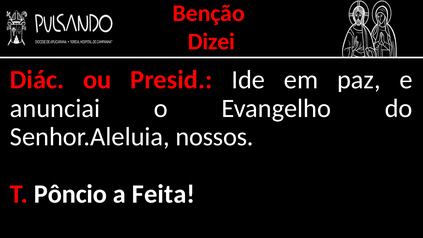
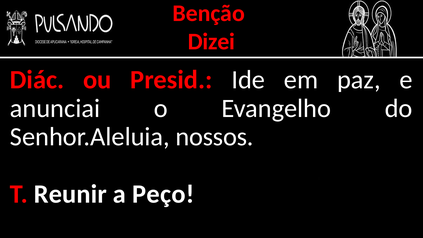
Pôncio: Pôncio -> Reunir (70, 194)
Feita: Feita -> Peço (163, 194)
